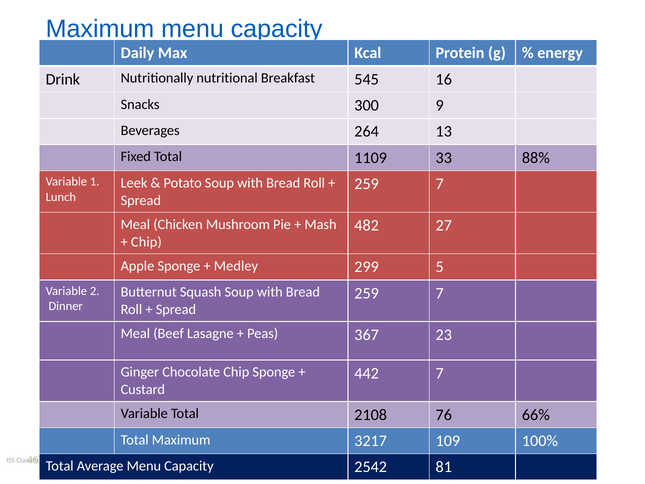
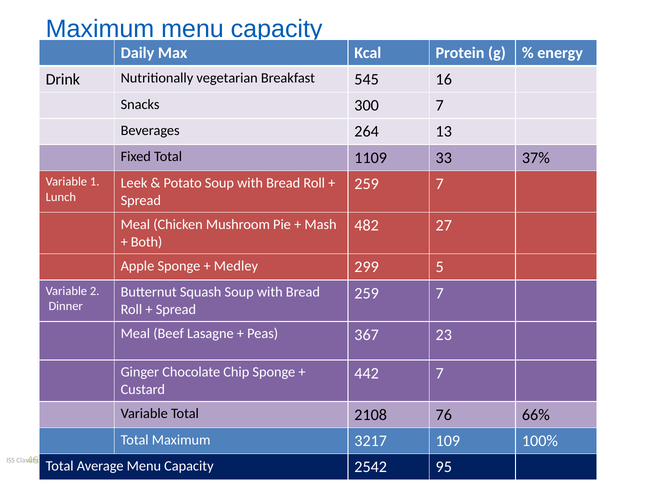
nutritional: nutritional -> vegetarian (227, 78)
300 9: 9 -> 7 (440, 105)
88%: 88% -> 37% (536, 158)
Chip: Chip -> Both (147, 242)
81: 81 -> 95 (444, 467)
